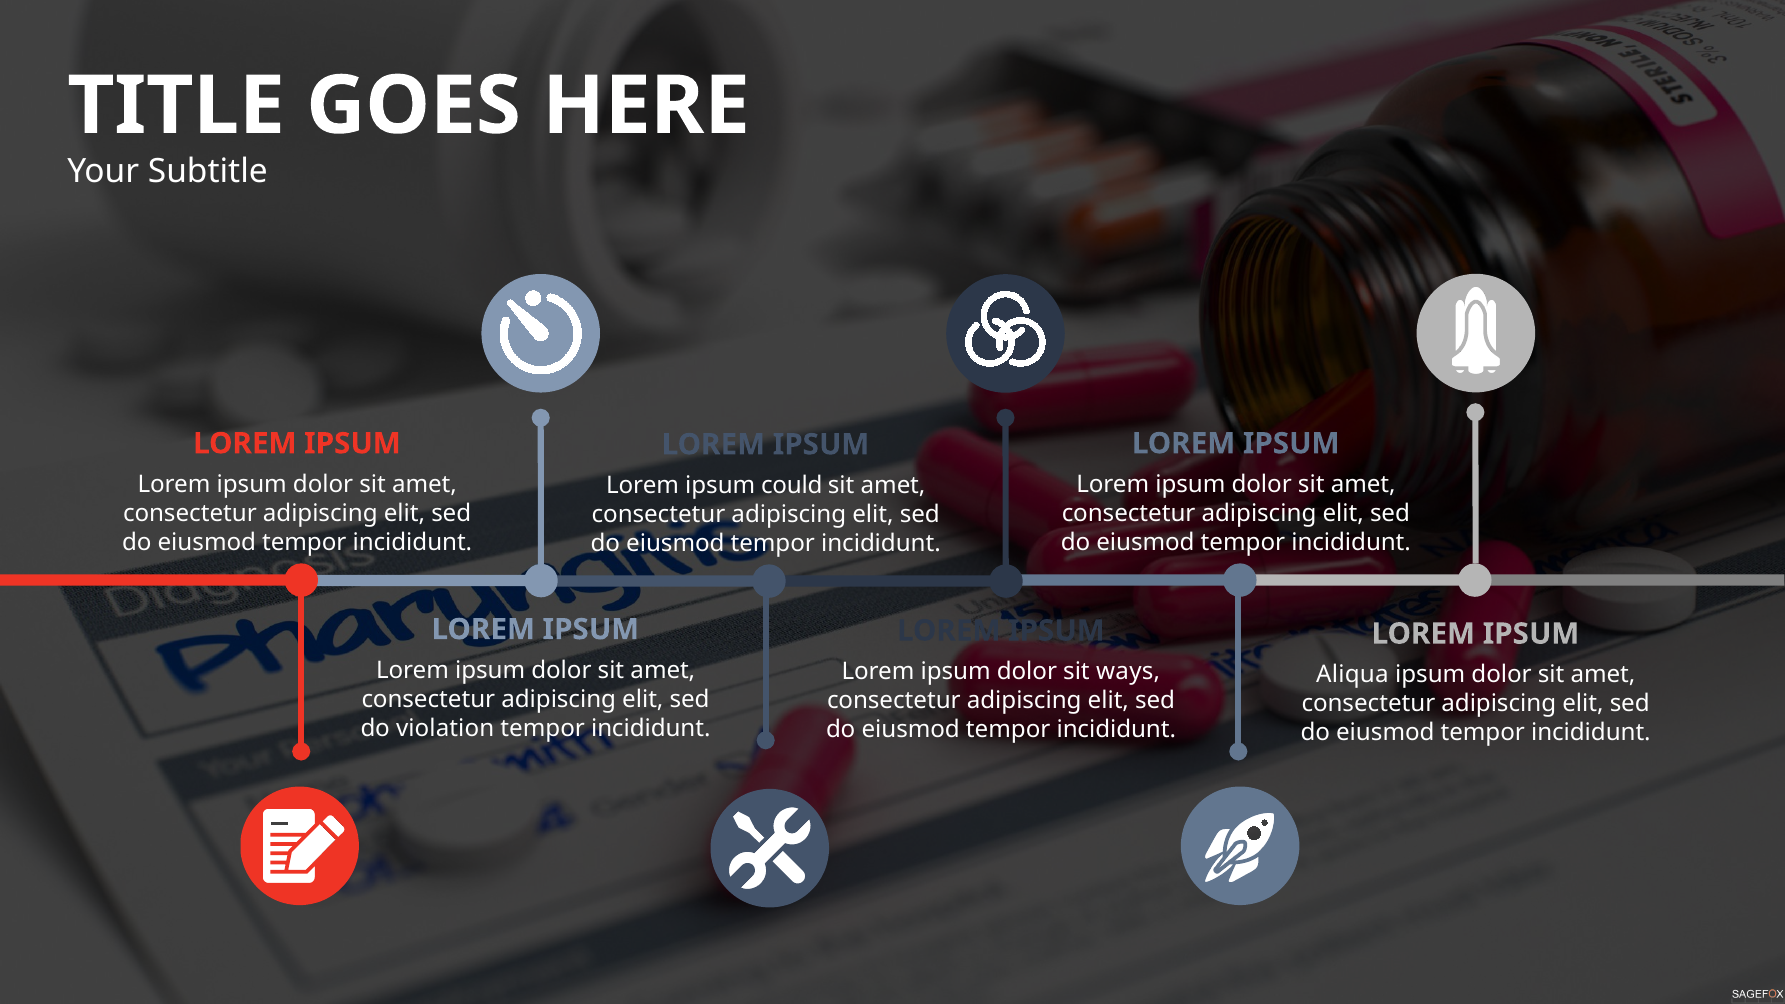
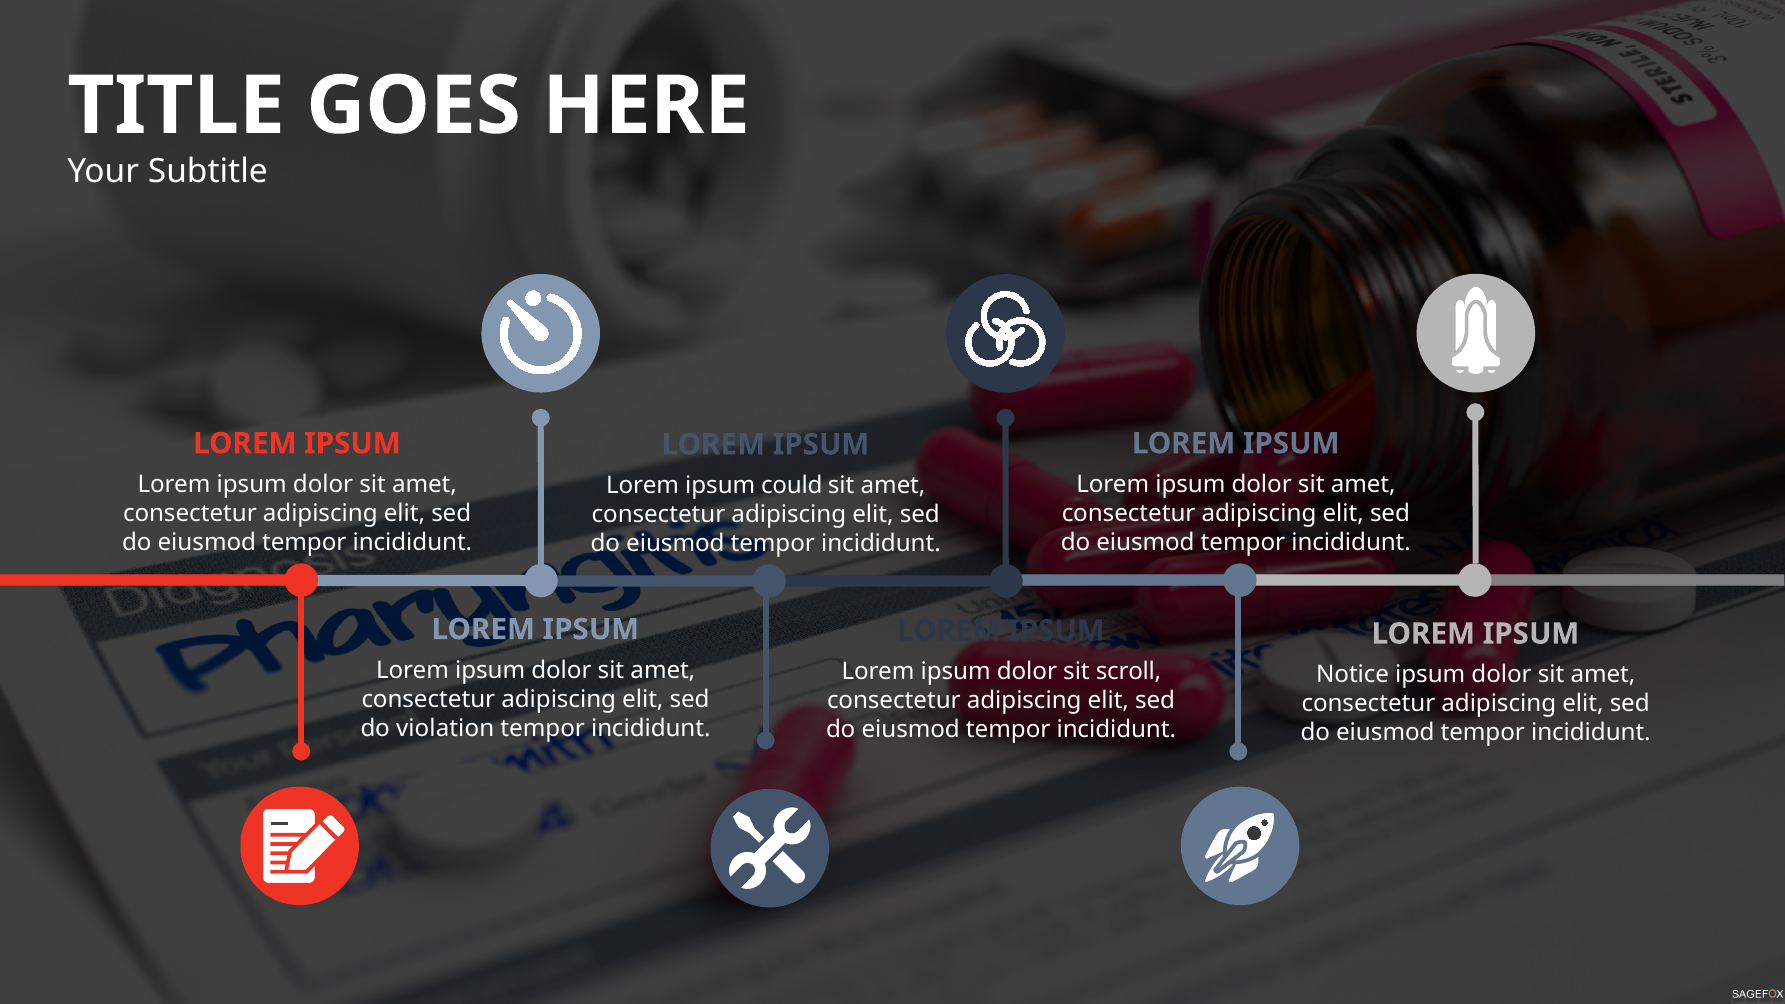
ways: ways -> scroll (1128, 672)
Aliqua: Aliqua -> Notice (1353, 675)
